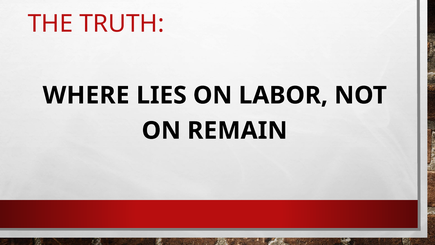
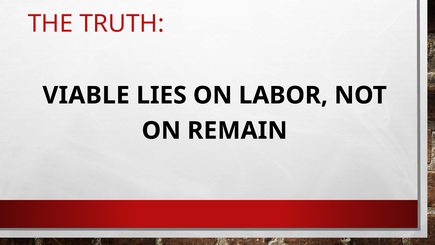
WHERE: WHERE -> VIABLE (86, 95)
